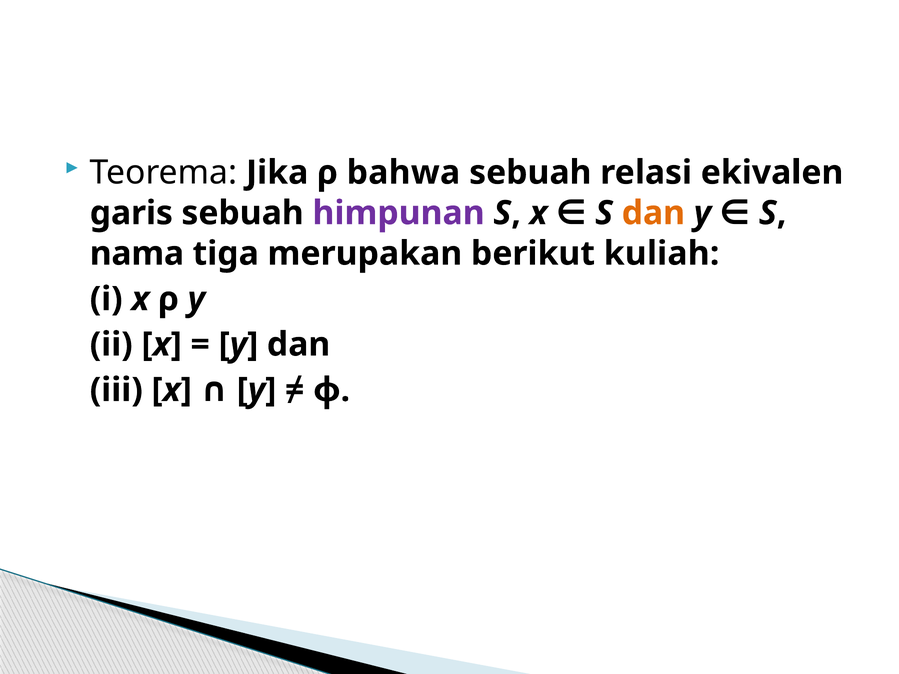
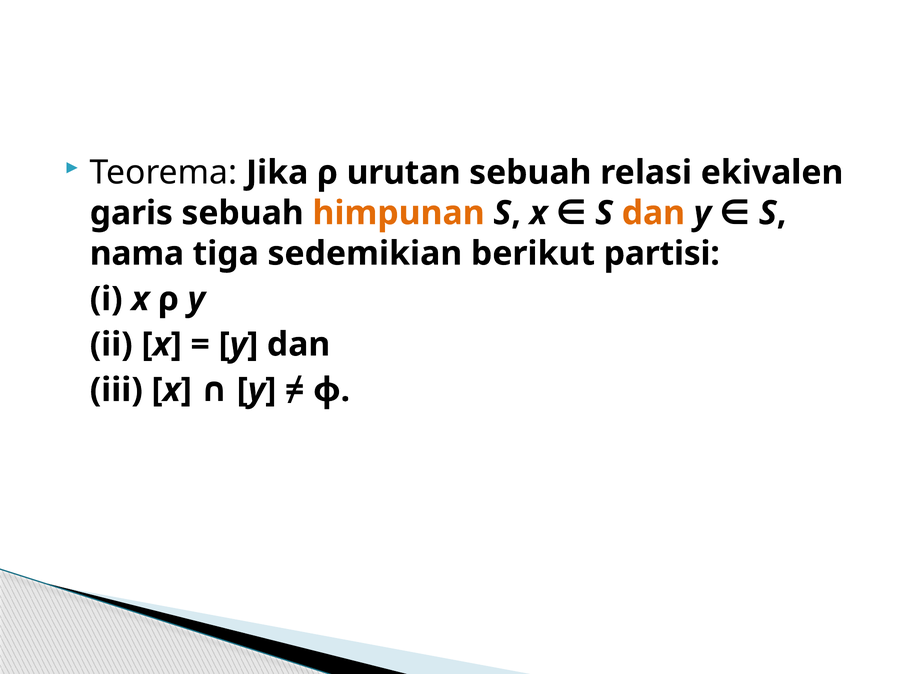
bahwa: bahwa -> urutan (404, 173)
himpunan colour: purple -> orange (399, 213)
merupakan: merupakan -> sedemikian (365, 254)
kuliah: kuliah -> partisi (662, 254)
